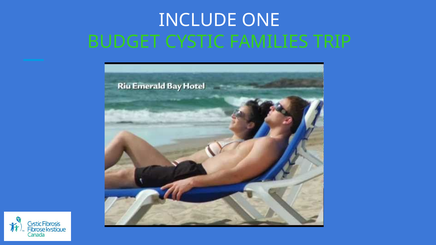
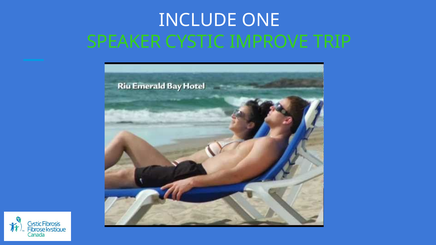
BUDGET: BUDGET -> SPEAKER (124, 42)
FAMILIES: FAMILIES -> IMPROVE (269, 42)
